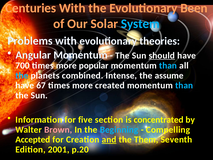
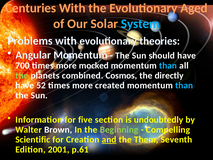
Been: Been -> Aged (194, 8)
should underline: present -> none (162, 55)
popular: popular -> mocked (94, 65)
the colour: light blue -> light green (22, 75)
Intense: Intense -> Cosmos (121, 75)
assume: assume -> directly (169, 75)
67: 67 -> 52 (41, 85)
concentrated: concentrated -> undoubtedly (159, 120)
Brown colour: pink -> white (58, 129)
Beginning colour: light blue -> light green (119, 129)
Accepted: Accepted -> Scientific (33, 139)
p.20: p.20 -> p.61 (80, 149)
